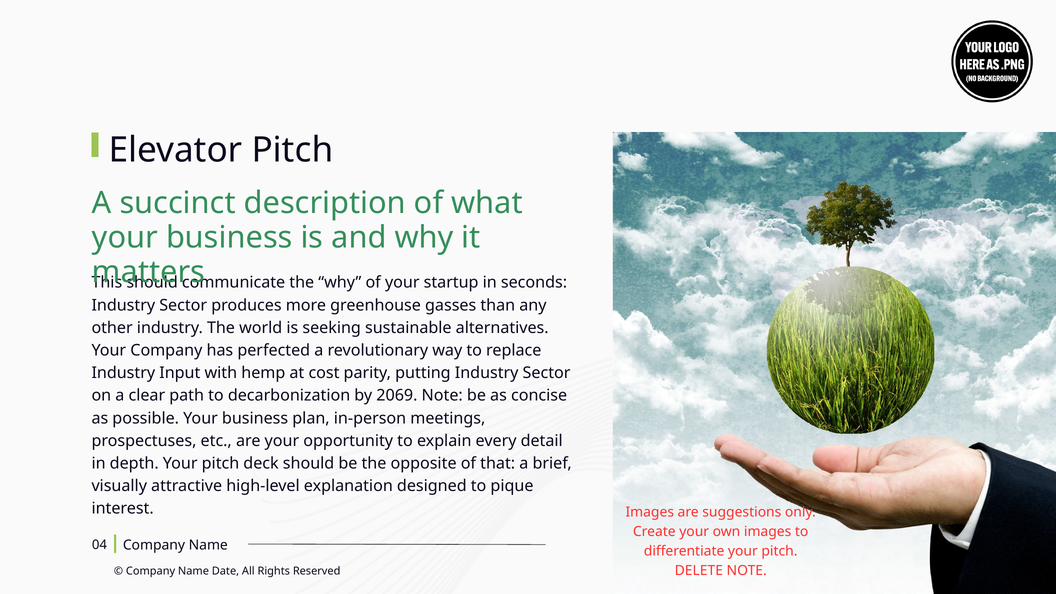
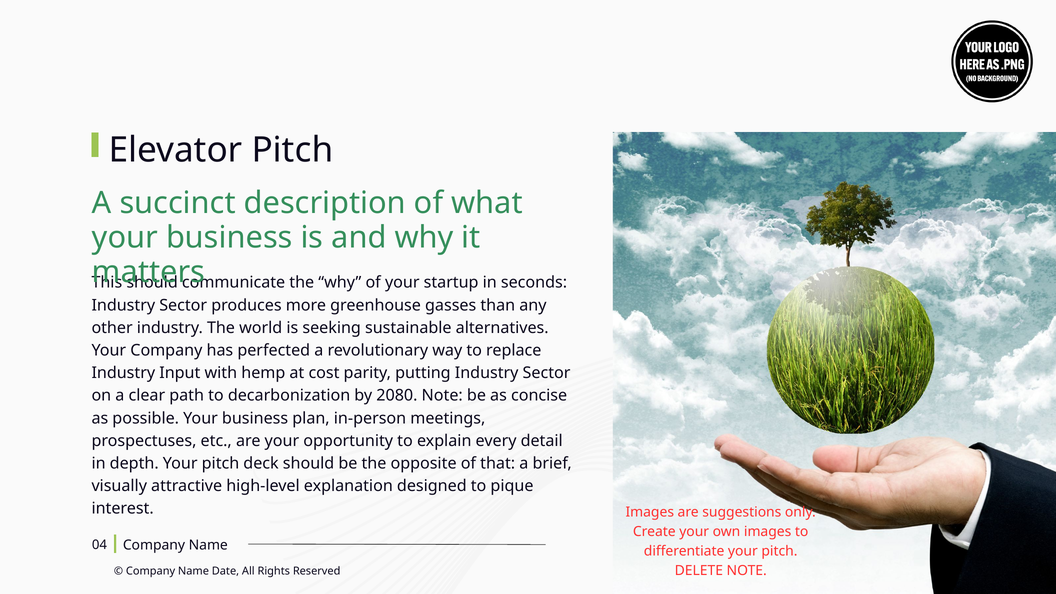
2069: 2069 -> 2080 (397, 396)
